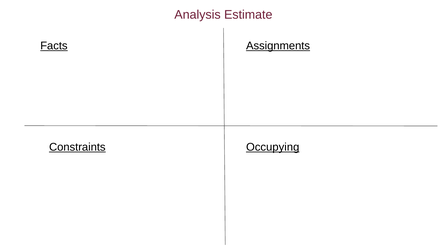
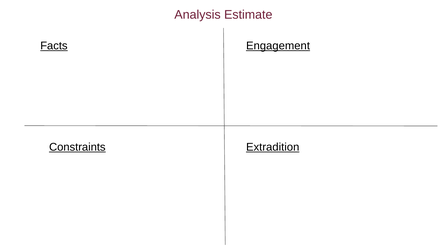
Assignments: Assignments -> Engagement (278, 46)
Occupying: Occupying -> Extradition (273, 147)
